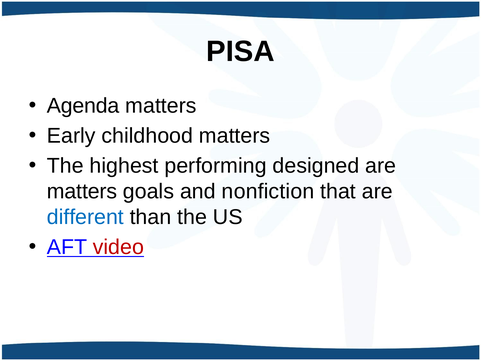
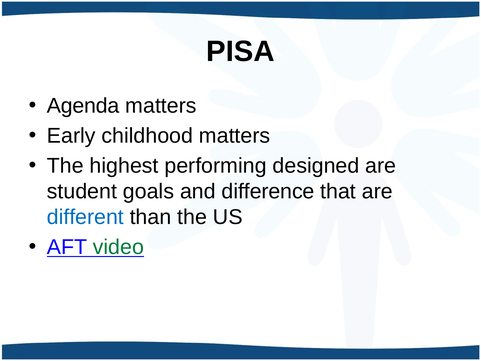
matters: matters -> student (82, 191)
nonfiction: nonfiction -> difference (268, 191)
video colour: red -> green (118, 247)
